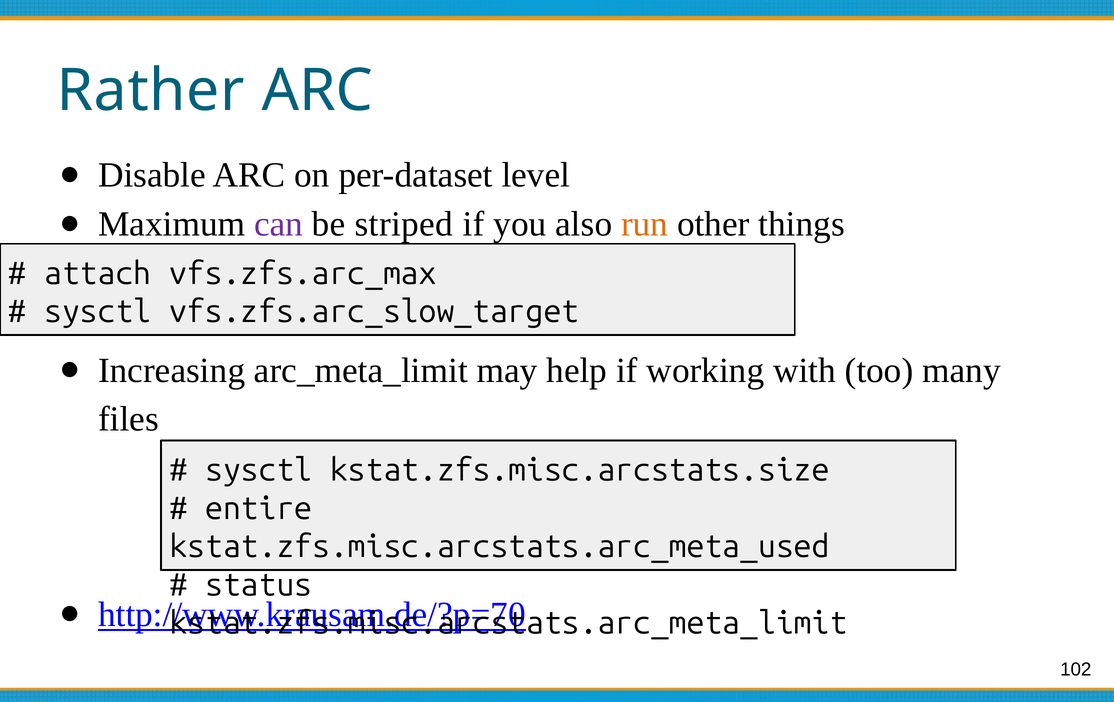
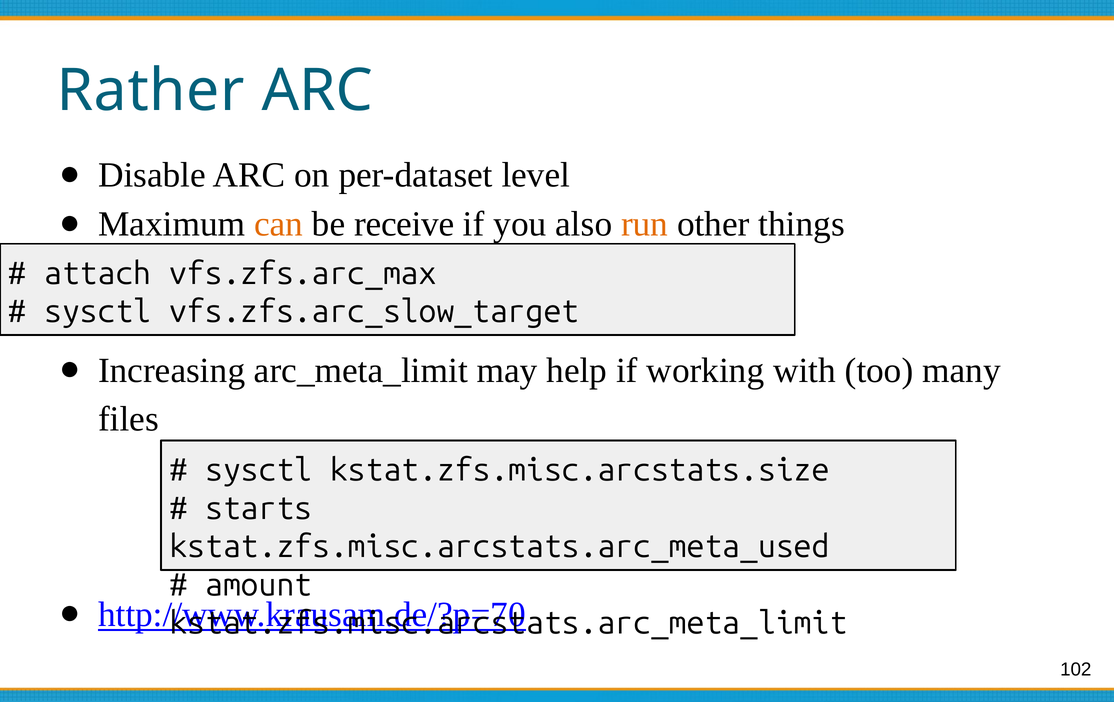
can colour: purple -> orange (279, 224)
striped: striped -> receive (404, 224)
entire: entire -> starts (259, 509)
status: status -> amount (259, 585)
